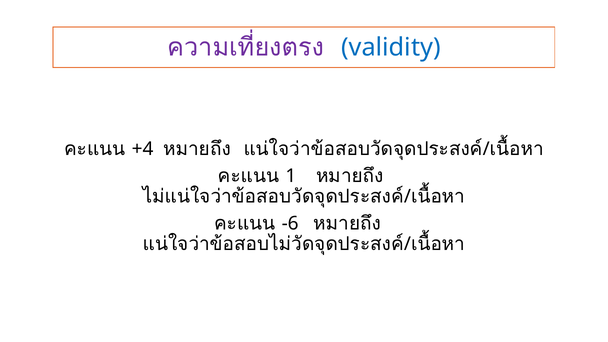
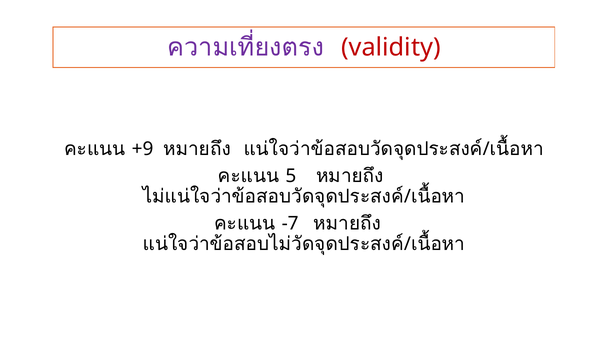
validity colour: blue -> red (391, 47)
+4: +4 -> +9 (143, 149)
1: 1 -> 5 (291, 176)
-6: -6 -> -7 (290, 223)
